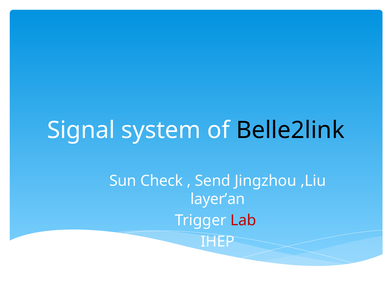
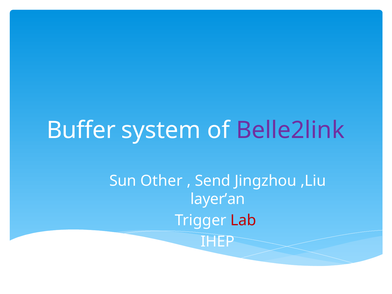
Signal: Signal -> Buffer (81, 130)
Belle2link colour: black -> purple (290, 130)
Check: Check -> Other (162, 181)
